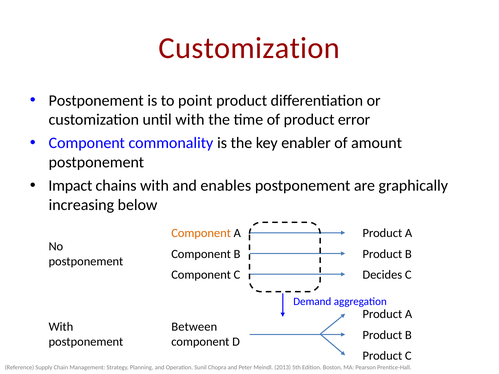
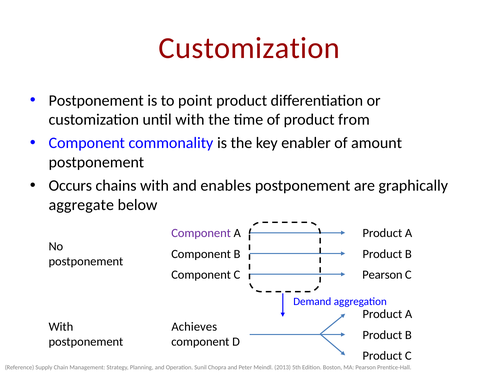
error: error -> from (354, 120)
Impact: Impact -> Occurs (70, 186)
increasing: increasing -> aggregate (81, 205)
Component colour: orange -> purple (201, 233)
Decides: Decides -> Pearson (382, 275)
Between: Between -> Achieves (194, 327)
